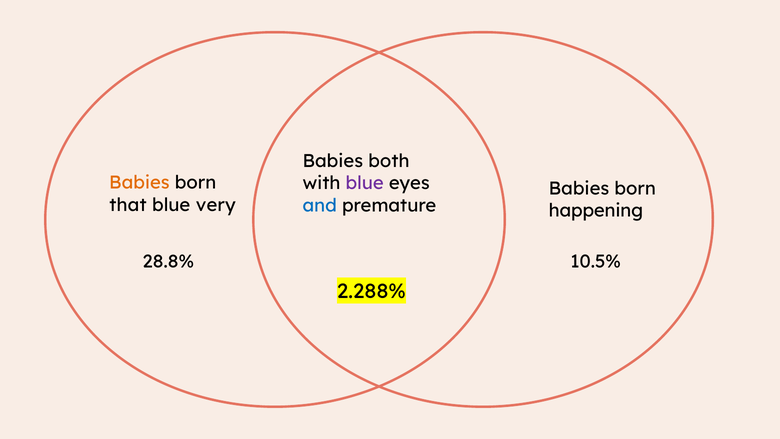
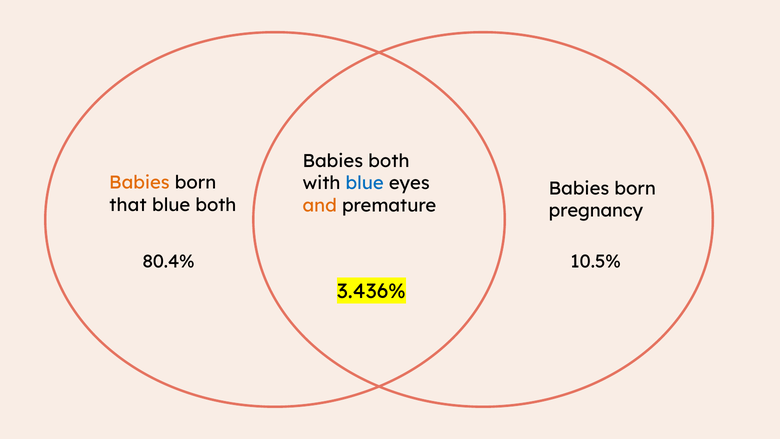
blue colour: purple -> blue (365, 183)
blue very: very -> both (216, 205)
and colour: blue -> orange (320, 205)
happening: happening -> pregnancy (596, 211)
28.8%: 28.8% -> 80.4% (168, 261)
2.288%: 2.288% -> 3.436% (371, 291)
